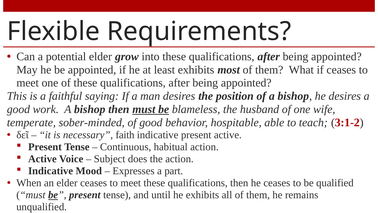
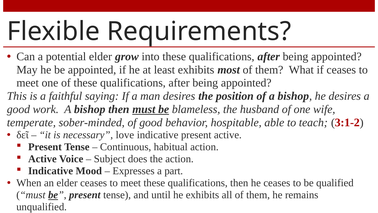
necessary faith: faith -> love (125, 135)
